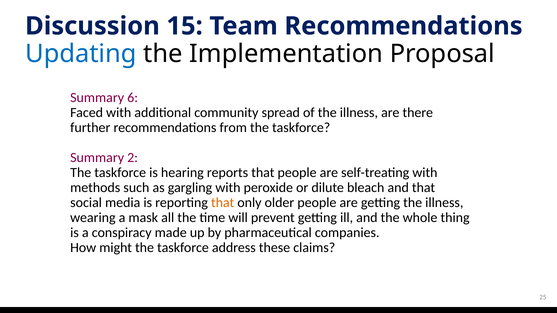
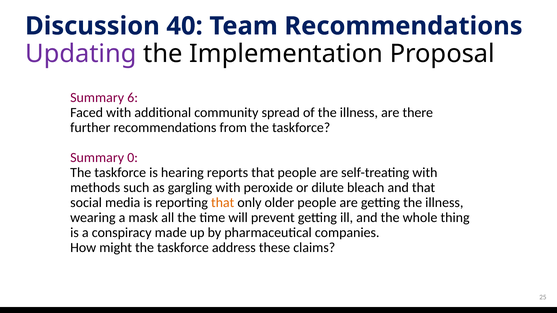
15: 15 -> 40 (185, 26)
Updating colour: blue -> purple (81, 54)
2: 2 -> 0 (133, 158)
